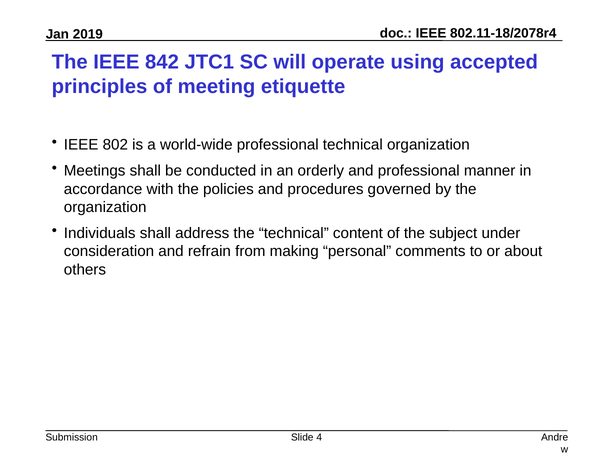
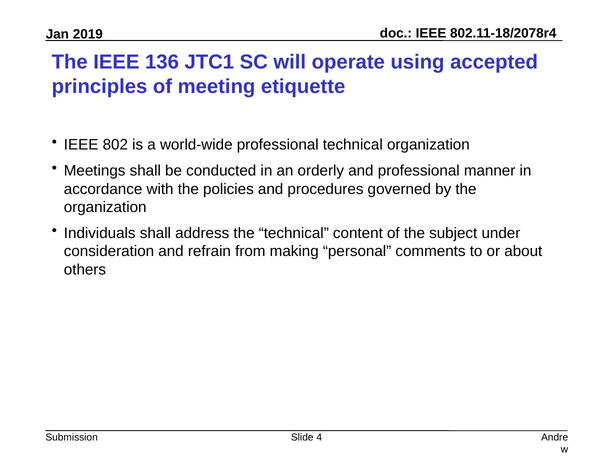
842: 842 -> 136 (162, 62)
